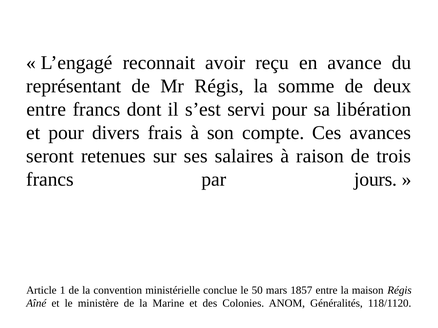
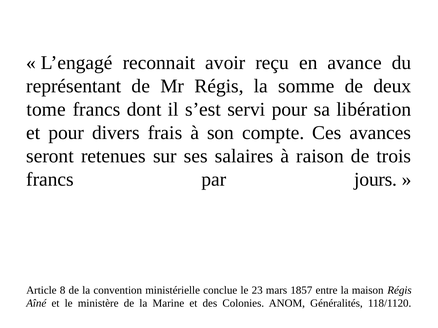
entre: entre -> tome (46, 109)
1: 1 -> 8 (63, 291)
50: 50 -> 23 (257, 291)
